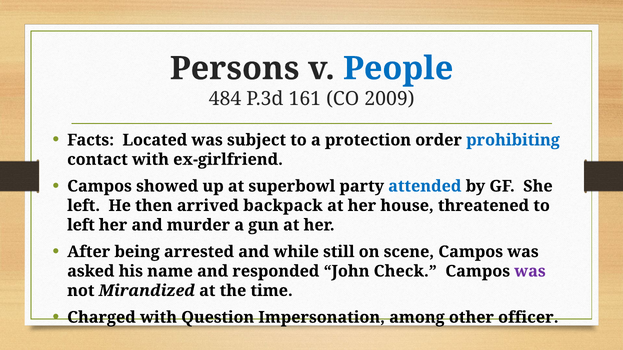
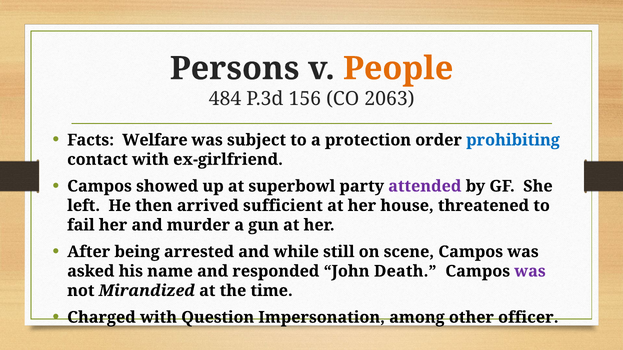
People colour: blue -> orange (398, 69)
161: 161 -> 156 (305, 99)
2009: 2009 -> 2063 (389, 99)
Located: Located -> Welfare (155, 140)
attended colour: blue -> purple (425, 186)
backpack: backpack -> sufficient (283, 206)
left: left -> fail (81, 225)
Check: Check -> Death (405, 272)
